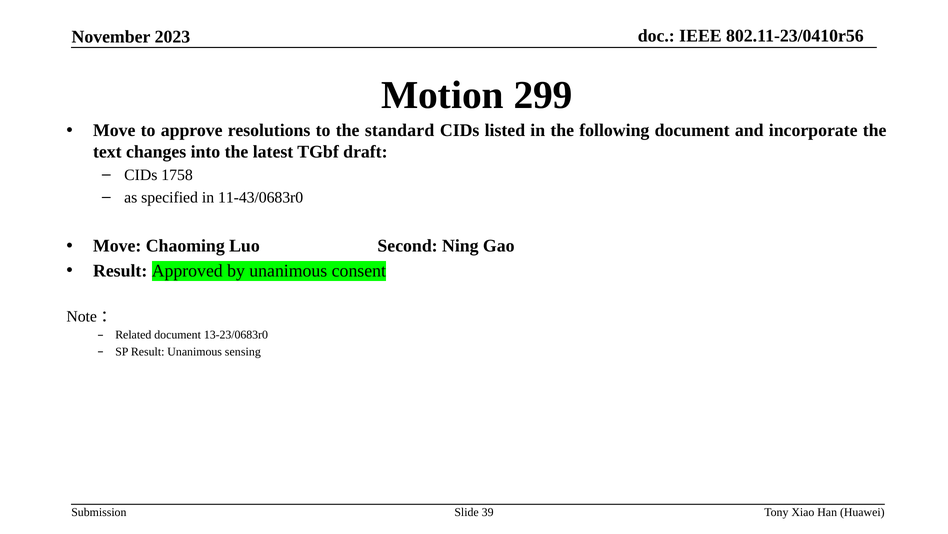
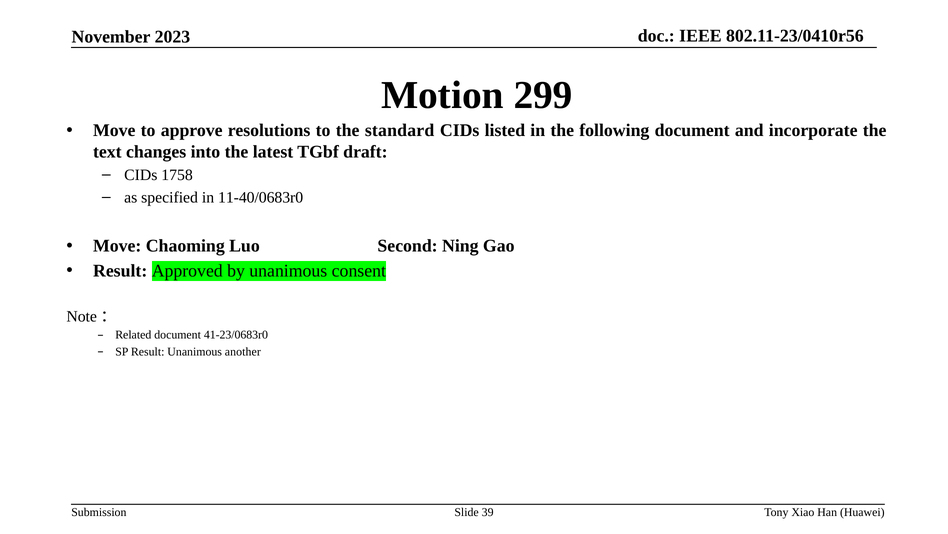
11-43/0683r0: 11-43/0683r0 -> 11-40/0683r0 (261, 197)
13-23/0683r0: 13-23/0683r0 -> 41-23/0683r0 (236, 335)
sensing: sensing -> another (243, 351)
